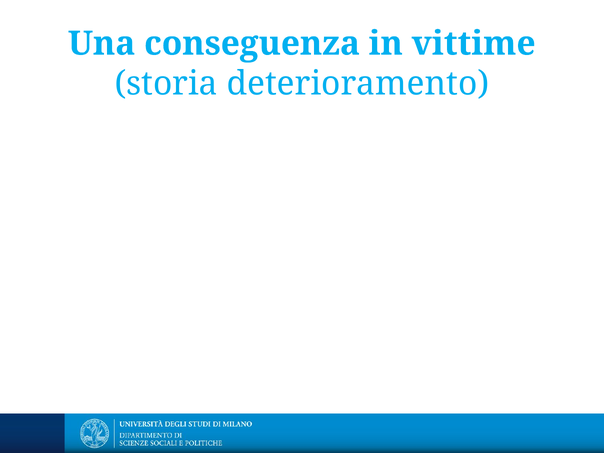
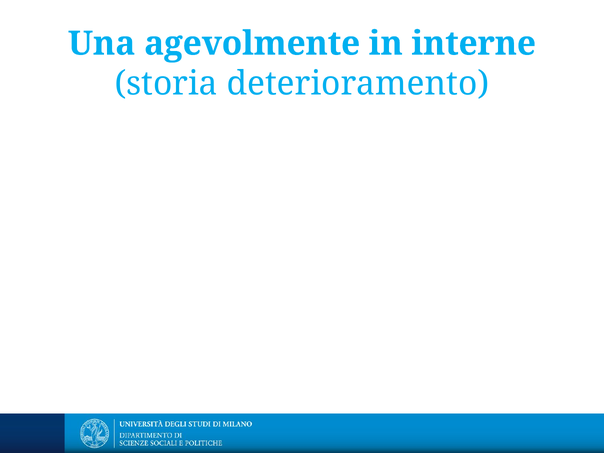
conseguenza: conseguenza -> agevolmente (252, 44)
vittime: vittime -> interne (474, 44)
